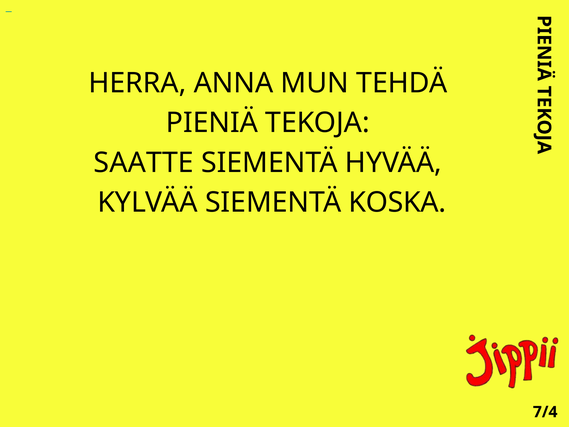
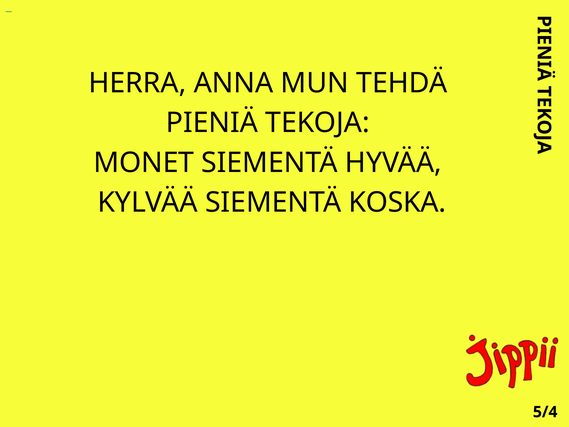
SAATTE: SAATTE -> MONET (144, 163)
7/4: 7/4 -> 5/4 (545, 412)
